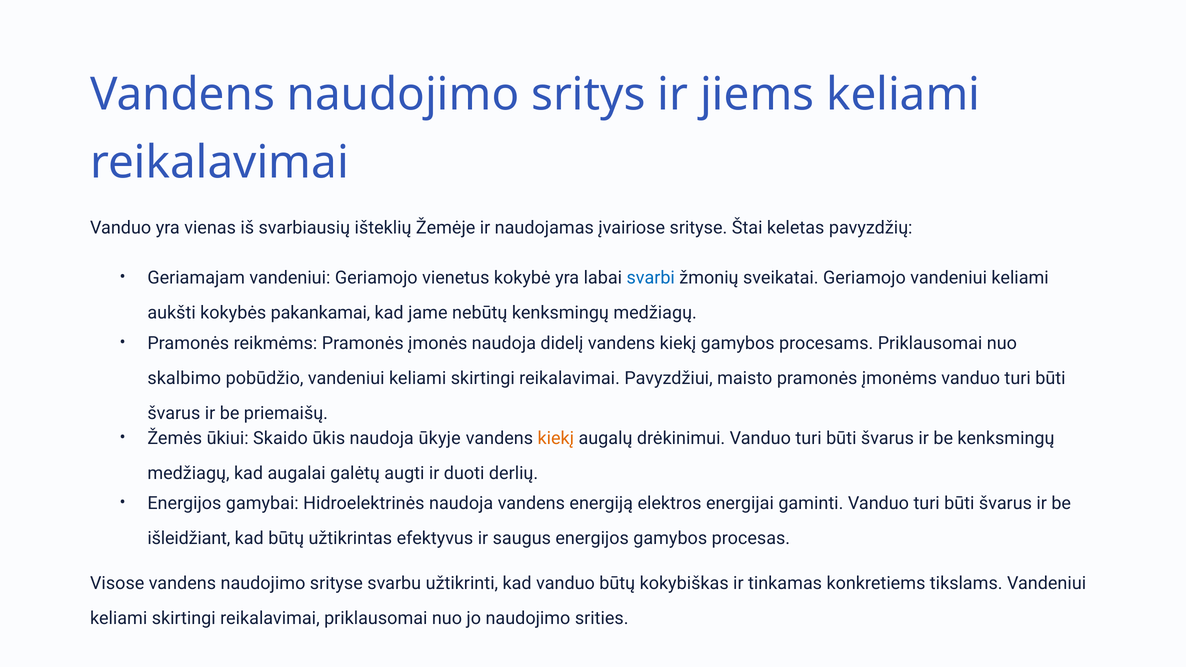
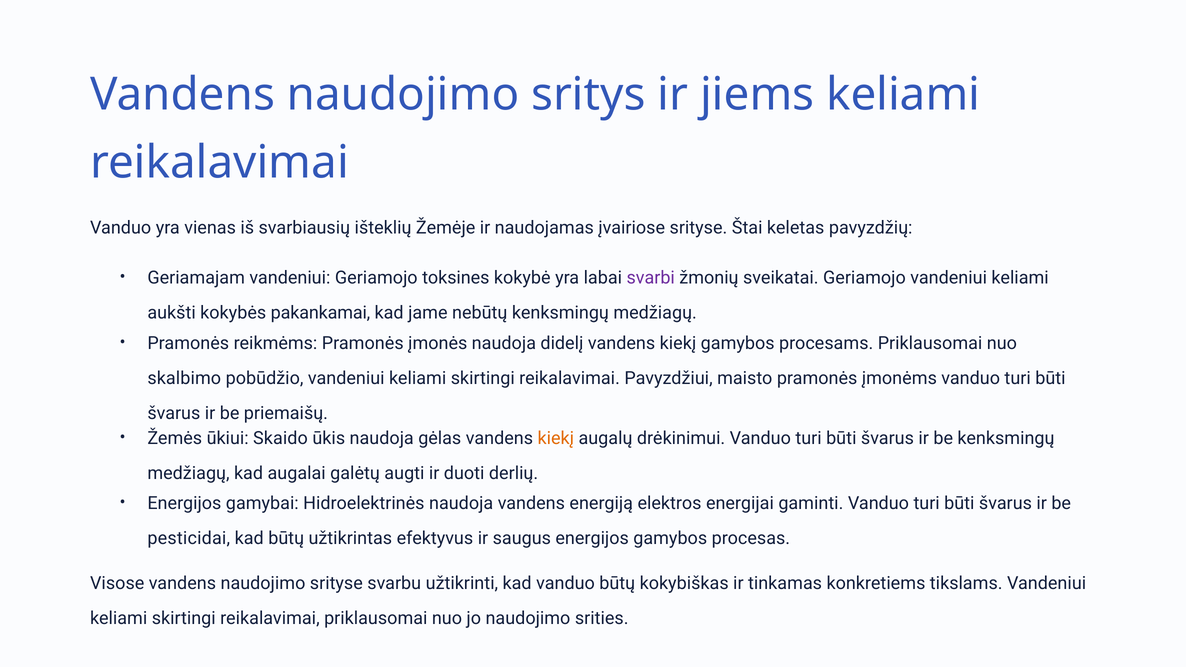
vienetus: vienetus -> toksines (456, 278)
svarbi colour: blue -> purple (651, 278)
ūkyje: ūkyje -> gėlas (440, 438)
išleidžiant: išleidžiant -> pesticidai (189, 539)
